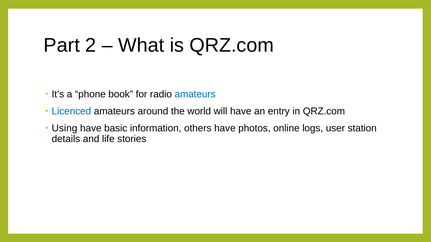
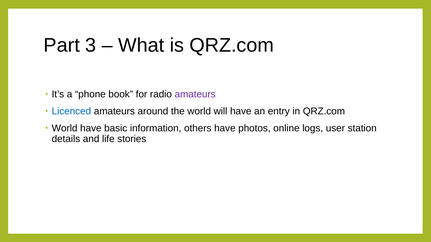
2: 2 -> 3 (91, 45)
amateurs colour: blue -> purple (195, 95)
Using: Using -> World (65, 128)
